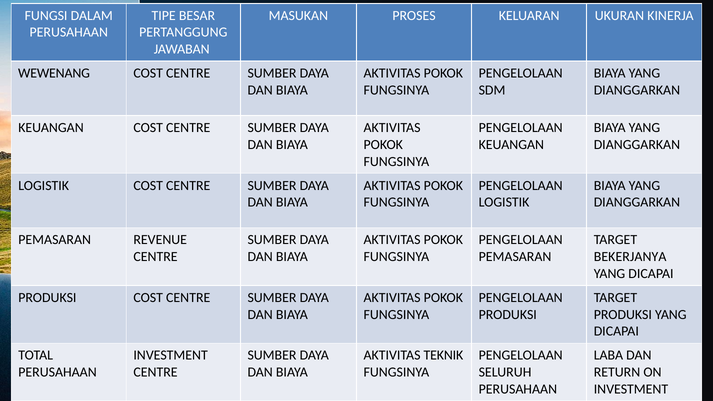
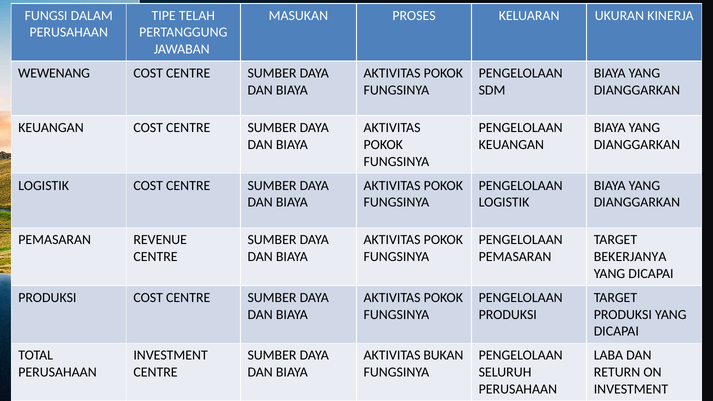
BESAR: BESAR -> TELAH (197, 16)
TEKNIK: TEKNIK -> BUKAN (443, 355)
